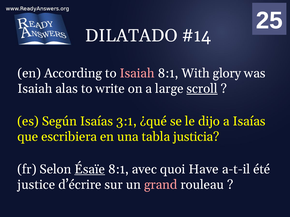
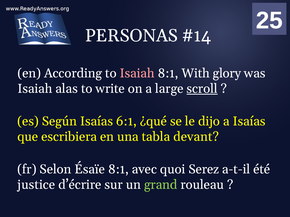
DILATADO: DILATADO -> PERSONAS (131, 36)
3:1: 3:1 -> 6:1 (126, 121)
justicia: justicia -> devant (196, 137)
Ésaïe underline: present -> none (90, 170)
Have: Have -> Serez (204, 170)
grand colour: pink -> light green (161, 185)
